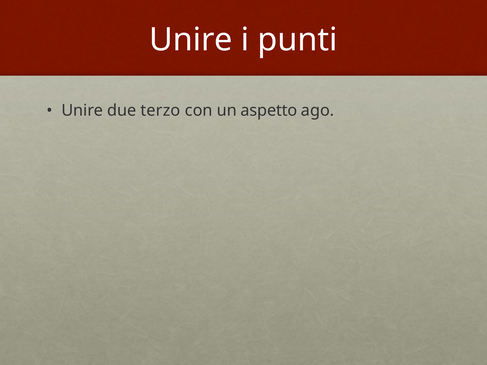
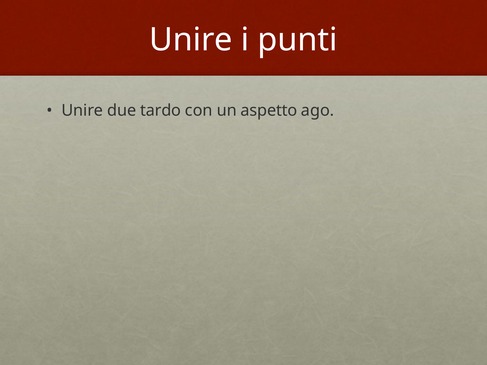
terzo: terzo -> tardo (161, 111)
